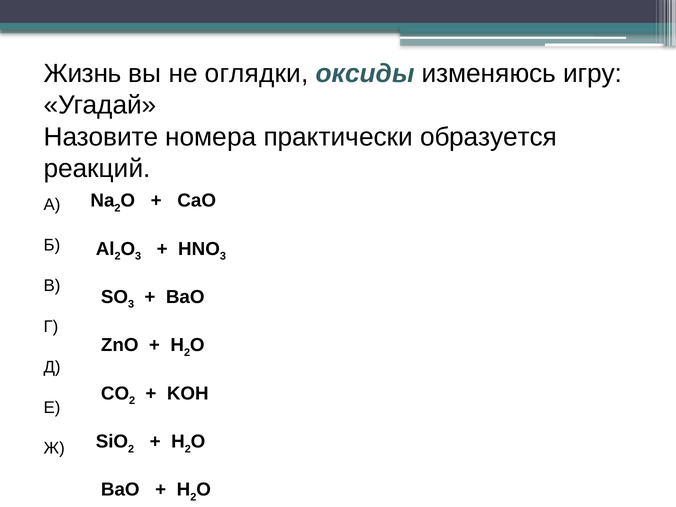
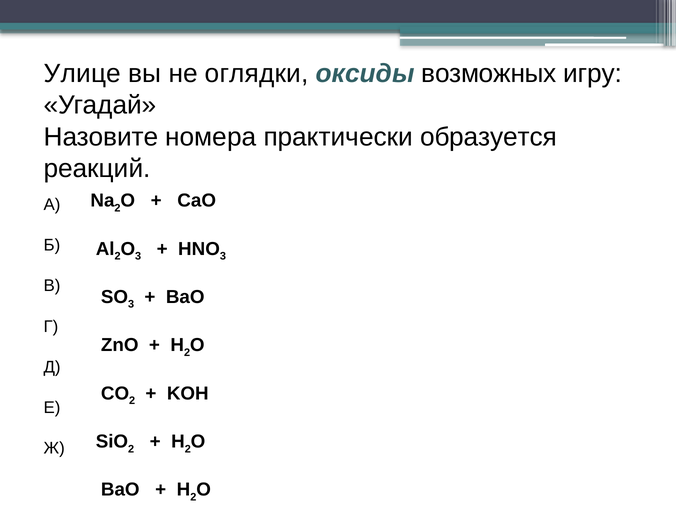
Жизнь: Жизнь -> Улице (82, 74)
изменяюсь: изменяюсь -> возможных (489, 74)
